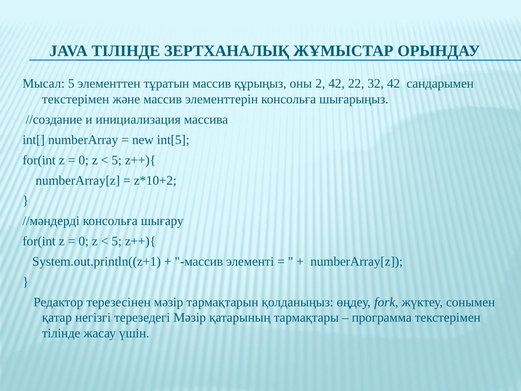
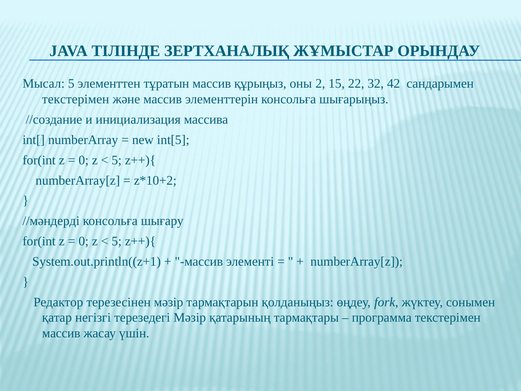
2 42: 42 -> 15 (337, 84)
тілінде: тілінде -> массив (61, 333)
